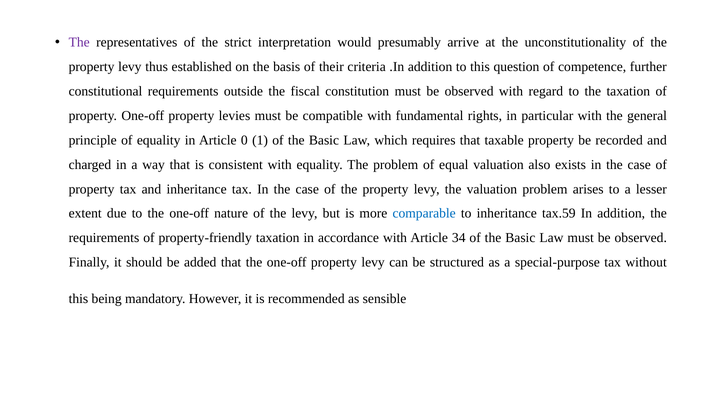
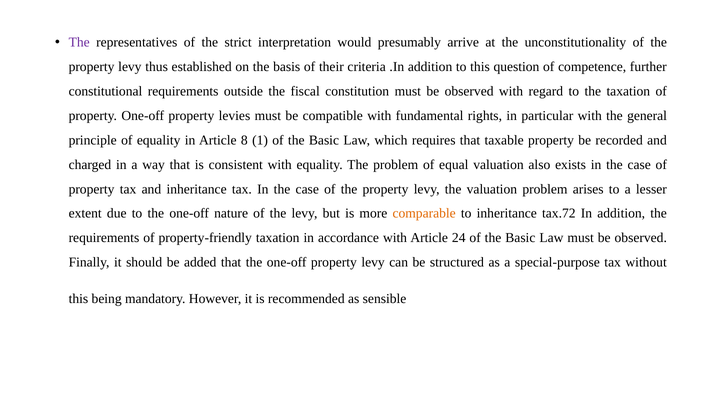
0: 0 -> 8 (244, 140)
comparable colour: blue -> orange (424, 213)
tax.59: tax.59 -> tax.72 (559, 213)
34: 34 -> 24 (459, 238)
